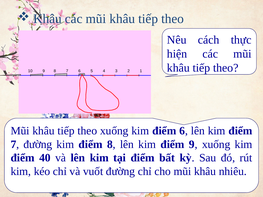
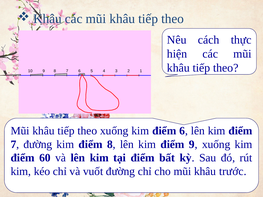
40: 40 -> 60 (45, 158)
nhiêu: nhiêu -> trước (233, 172)
